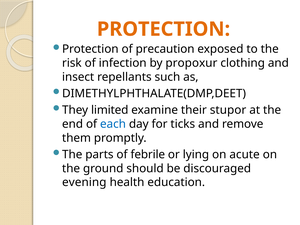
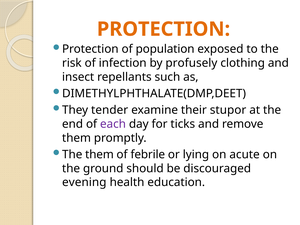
precaution: precaution -> population (165, 49)
propoxur: propoxur -> profusely (191, 63)
limited: limited -> tender (110, 110)
each colour: blue -> purple (113, 124)
The parts: parts -> them (99, 154)
